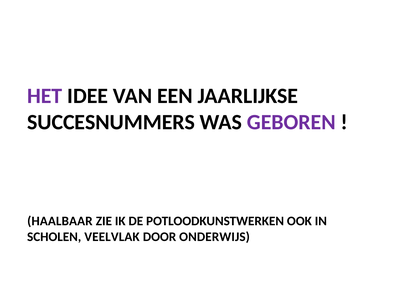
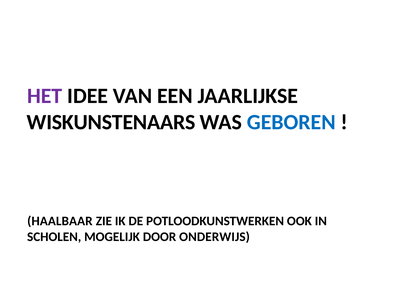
SUCCESNUMMERS: SUCCESNUMMERS -> WISKUNSTENAARS (111, 122)
GEBOREN colour: purple -> blue (291, 122)
VEELVLAK: VEELVLAK -> MOGELIJK (112, 237)
